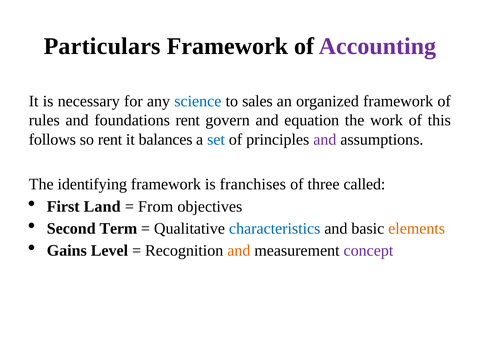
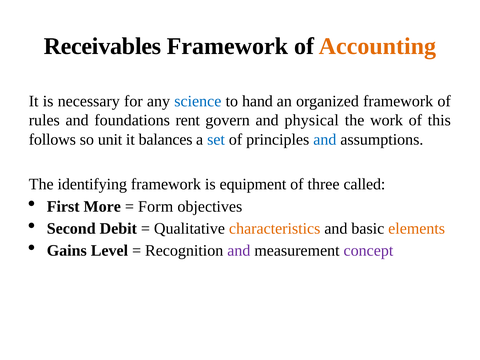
Particulars: Particulars -> Receivables (102, 46)
Accounting colour: purple -> orange (377, 46)
sales: sales -> hand (257, 101)
equation: equation -> physical (312, 120)
so rent: rent -> unit (110, 140)
and colour: purple -> blue (325, 140)
franchises: franchises -> equipment (253, 184)
Land: Land -> More (102, 206)
From: From -> Form (156, 206)
Term: Term -> Debit (118, 228)
characteristics colour: blue -> orange (275, 228)
and colour: orange -> purple (239, 251)
